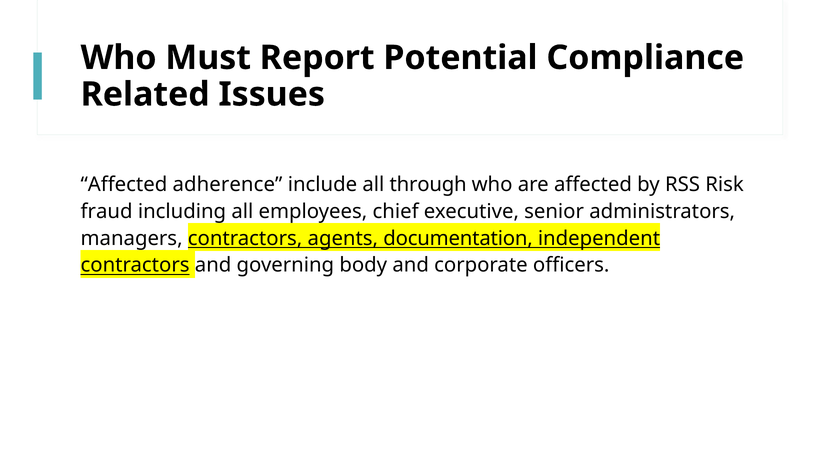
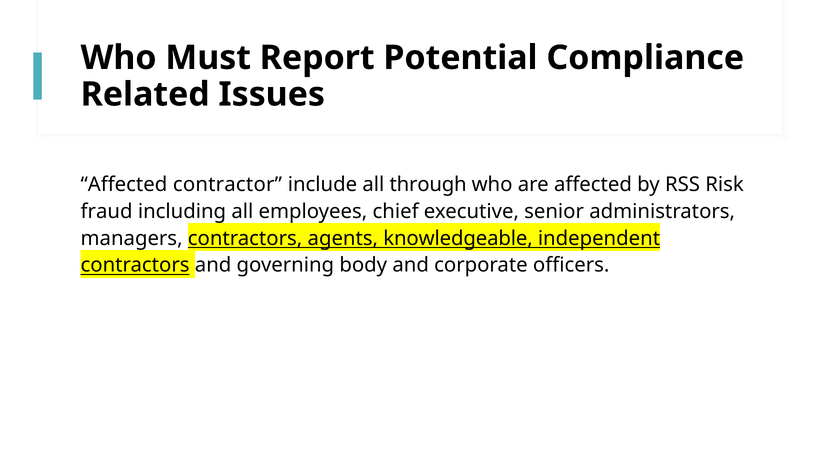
adherence: adherence -> contractor (227, 185)
documentation: documentation -> knowledgeable (458, 238)
